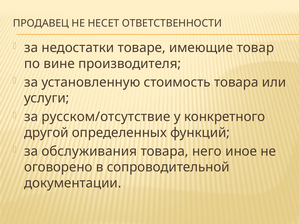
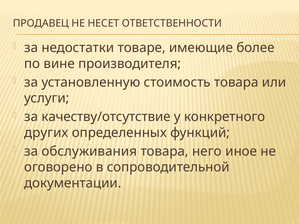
товар: товар -> более (255, 48)
русском/отсутствие: русском/отсутствие -> качеству/отсутствие (106, 117)
другой: другой -> других (46, 133)
